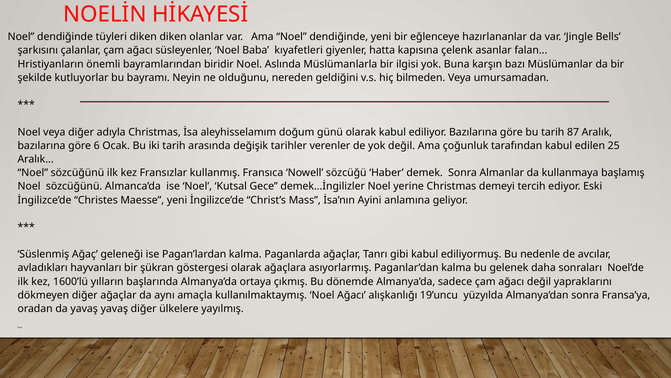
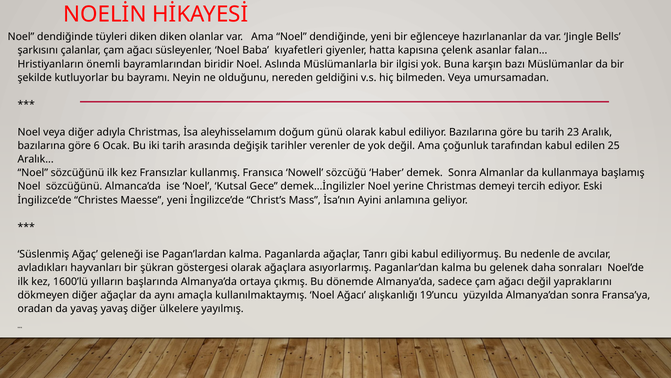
87: 87 -> 23 (573, 132)
